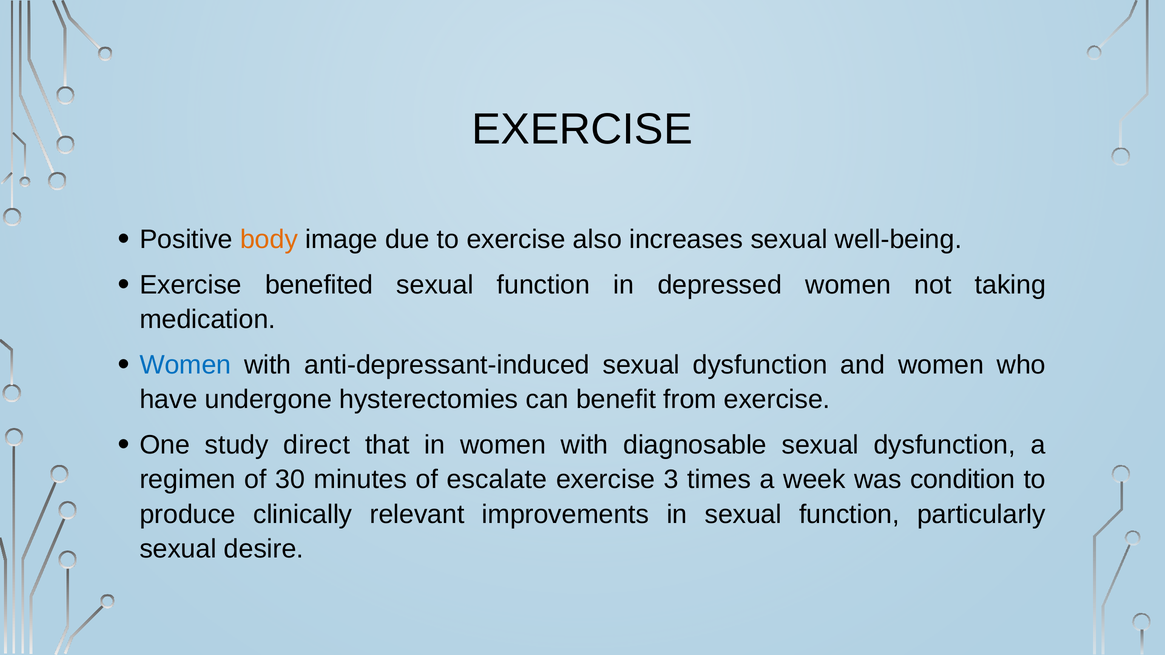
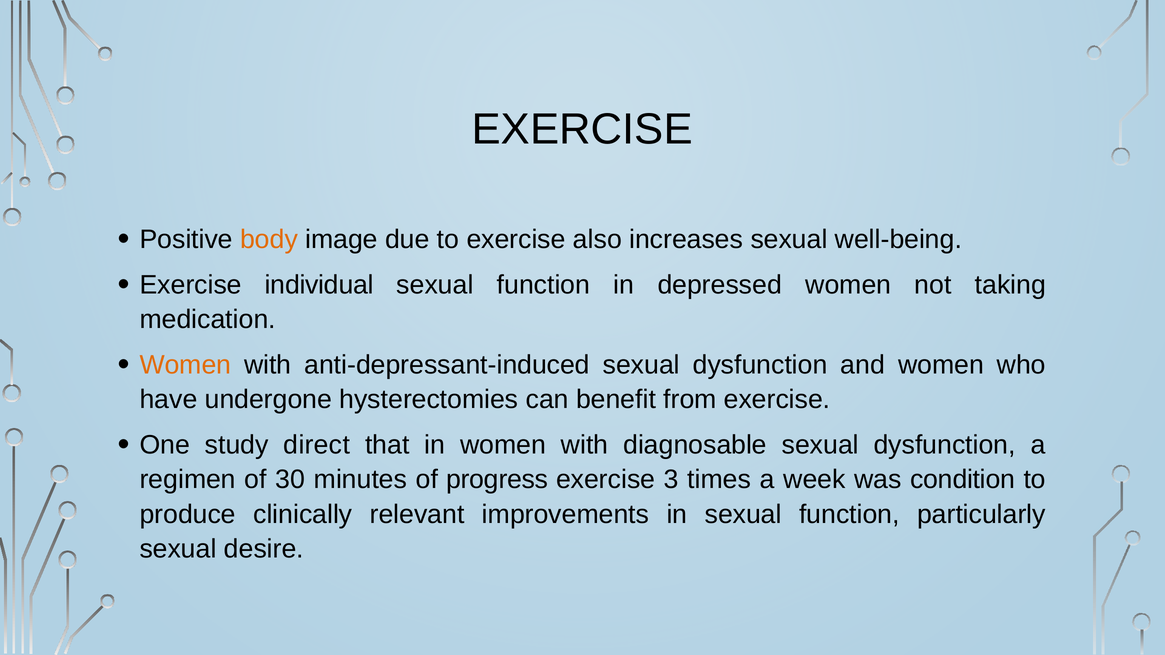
benefited: benefited -> individual (319, 285)
Women colour: blue -> orange (185, 365)
escalate: escalate -> progress (497, 480)
